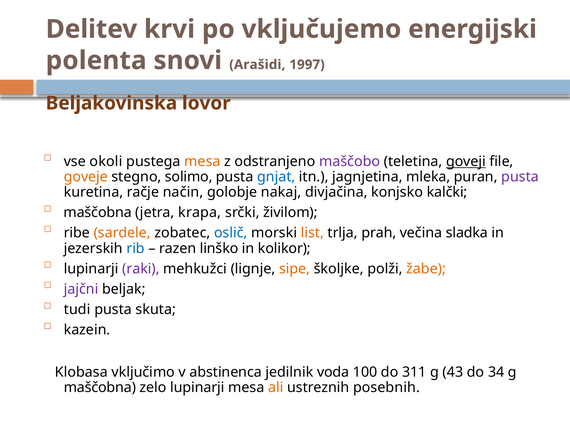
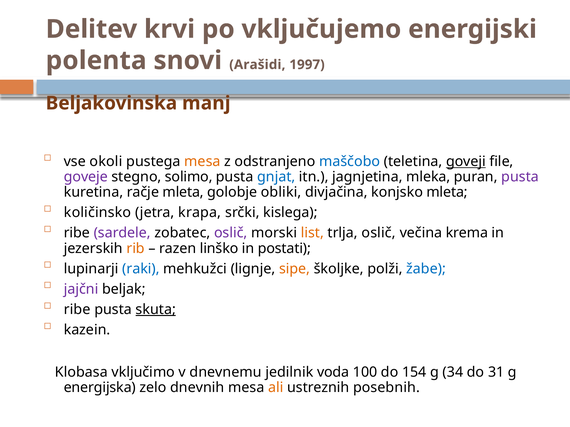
lovor: lovor -> manj (206, 103)
maščobo colour: purple -> blue (350, 162)
goveje colour: orange -> purple (86, 177)
račje način: način -> mleta (183, 192)
nakaj: nakaj -> obliki (281, 192)
konjsko kalčki: kalčki -> mleta (447, 192)
maščobna: maščobna -> količinsko (98, 213)
živilom: živilom -> kislega (290, 213)
sardele colour: orange -> purple (122, 233)
oslič colour: blue -> purple (231, 233)
trlja prah: prah -> oslič (379, 233)
sladka: sladka -> krema (467, 233)
rib colour: blue -> orange (136, 249)
kolikor: kolikor -> postati (284, 249)
raki colour: purple -> blue (141, 269)
žabe colour: orange -> blue (426, 269)
tudi: tudi -> ribe (77, 310)
skuta underline: none -> present (156, 310)
abstinenca: abstinenca -> dnevnemu (226, 373)
311: 311 -> 154 (414, 373)
43: 43 -> 34 (453, 373)
34: 34 -> 31 (496, 373)
maščobna: maščobna -> energijska (100, 388)
zelo lupinarji: lupinarji -> dnevnih (197, 388)
